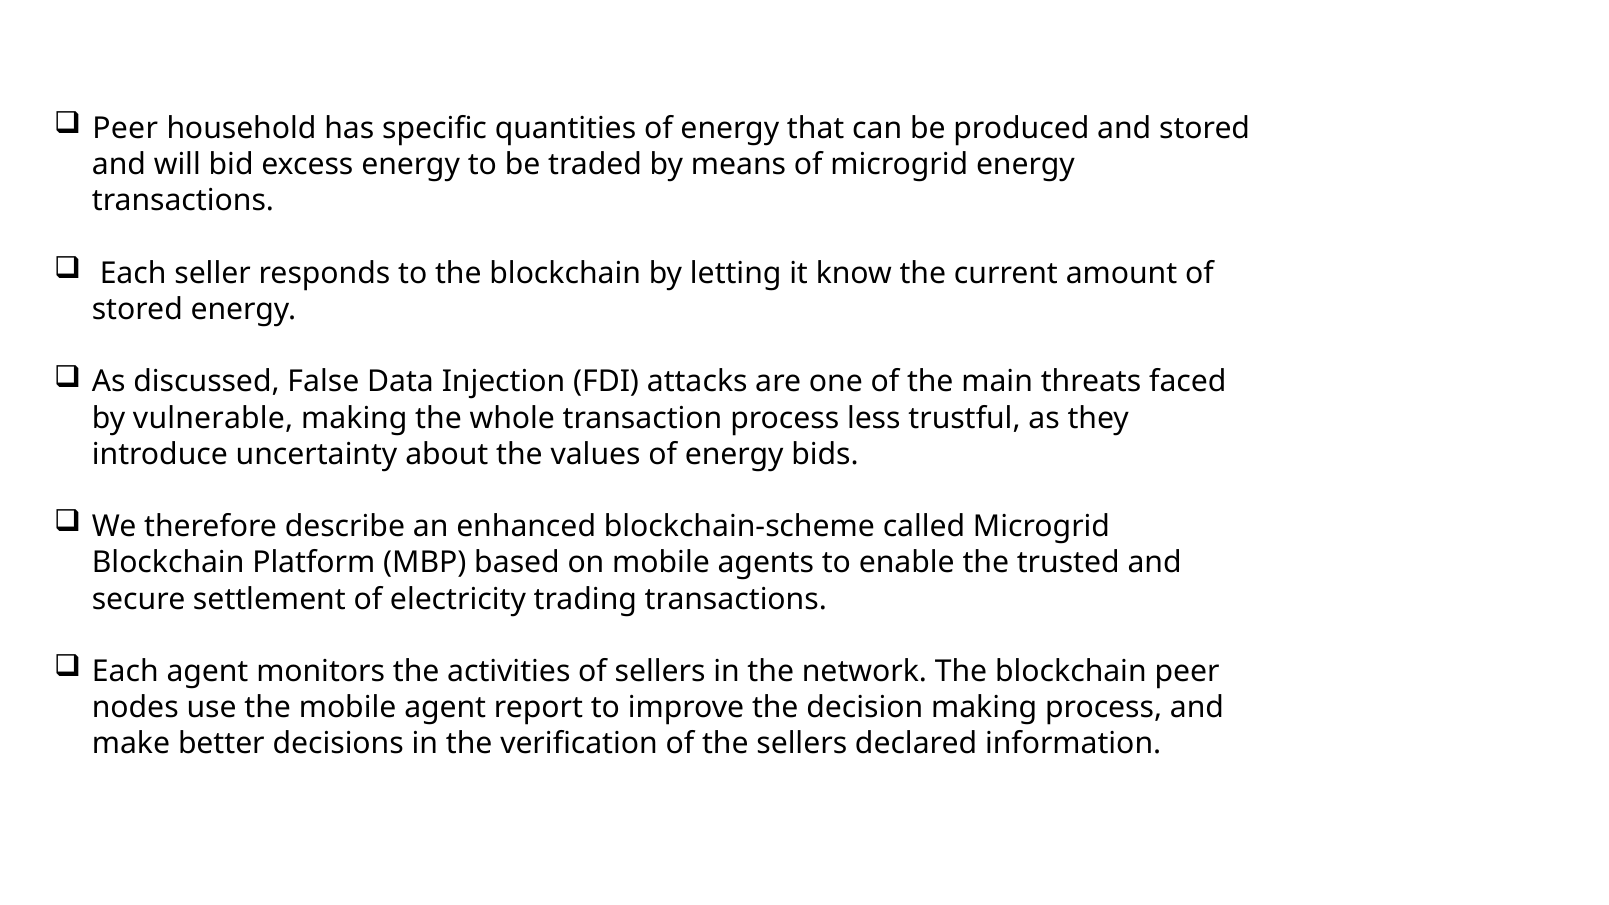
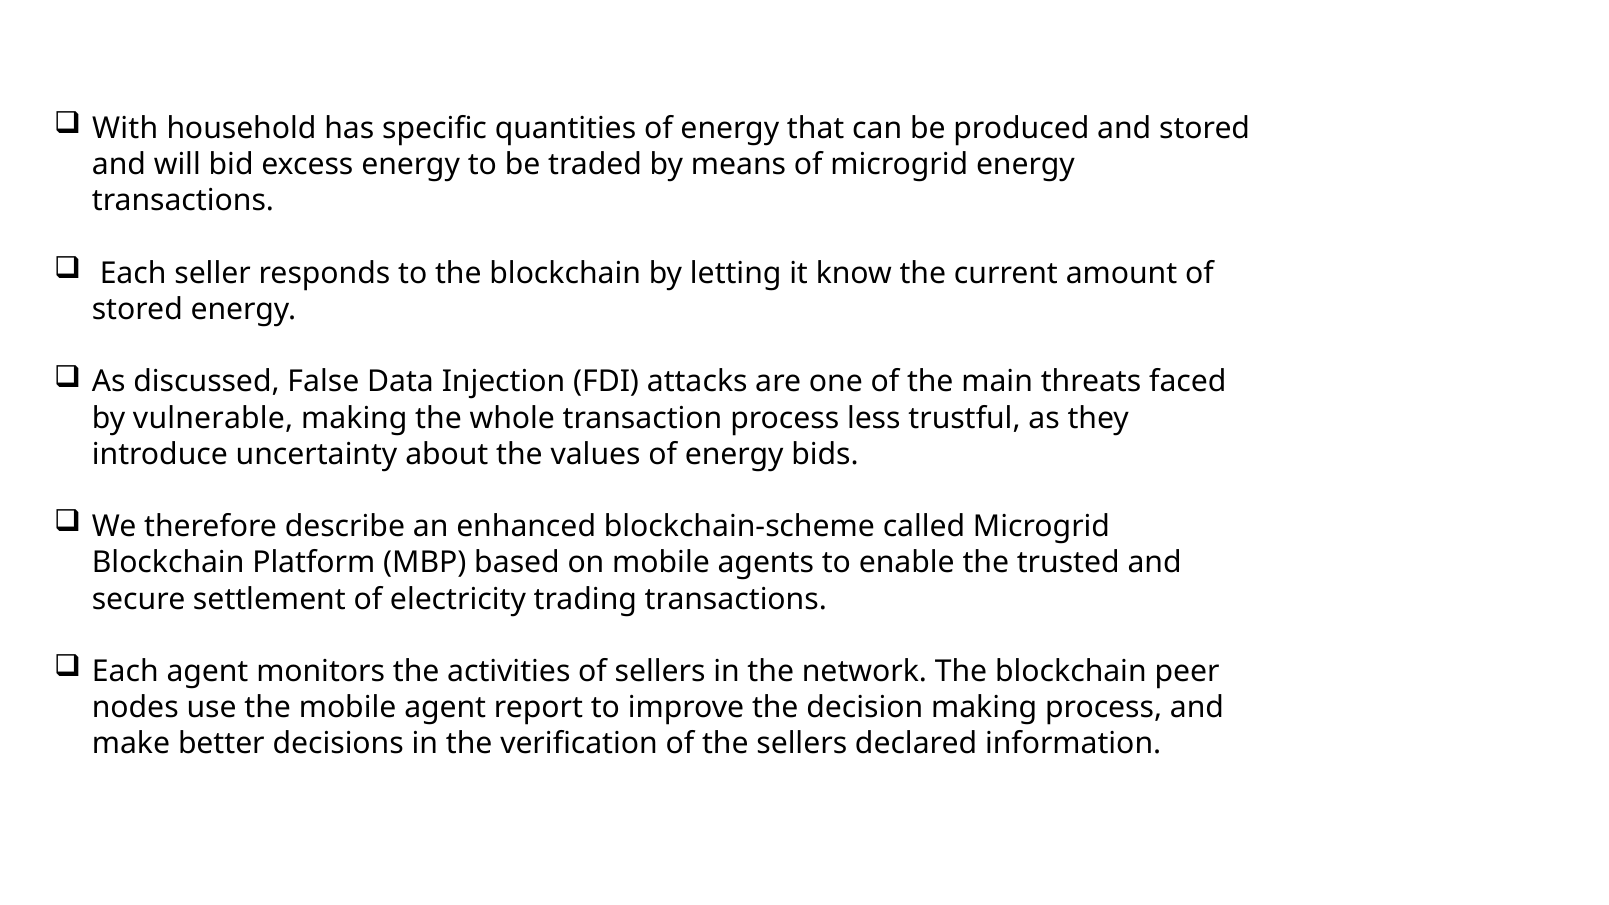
Peer: Peer -> With (125, 129)
